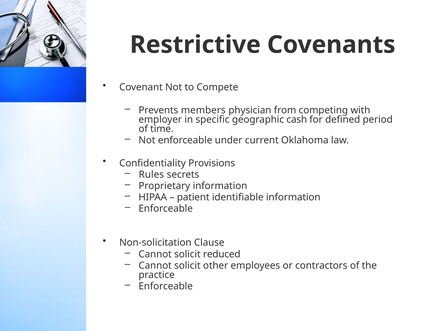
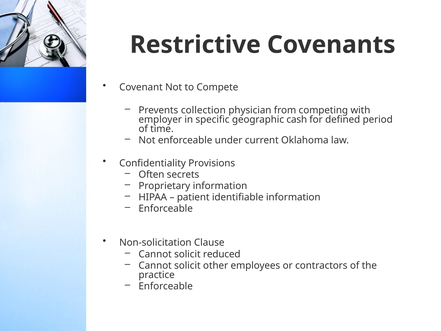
members: members -> collection (203, 110)
Rules: Rules -> Often (151, 174)
